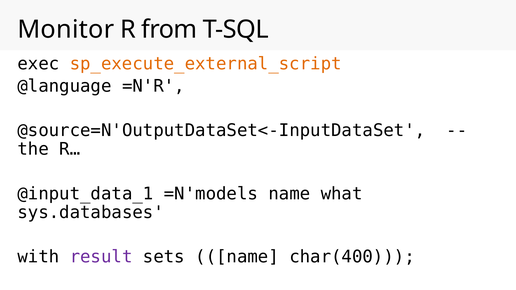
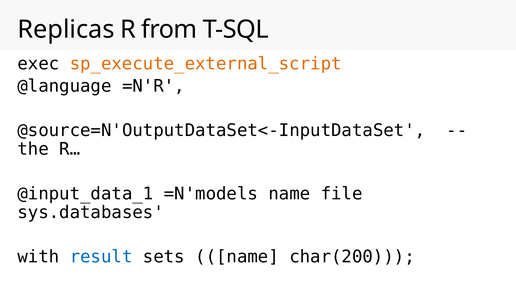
Monitor: Monitor -> Replicas (66, 30)
what: what -> file (342, 194)
result colour: purple -> blue (101, 257)
char(400: char(400 -> char(200 (352, 257)
